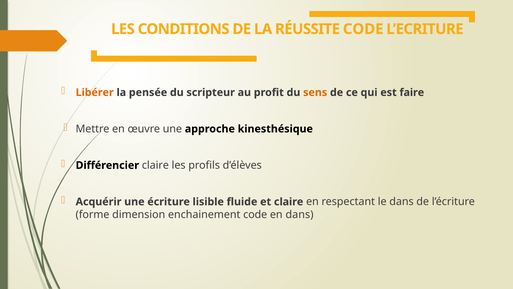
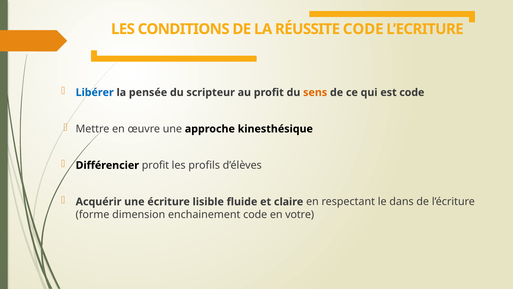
Libérer colour: orange -> blue (95, 92)
est faire: faire -> code (412, 92)
Différencier claire: claire -> profit (155, 165)
en dans: dans -> votre (300, 214)
